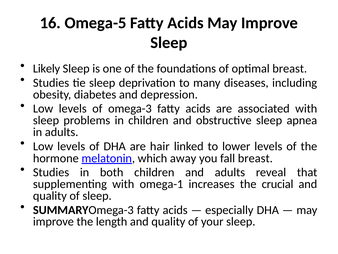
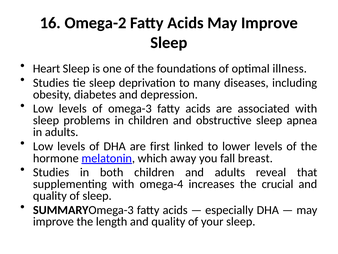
Omega-5: Omega-5 -> Omega-2 (95, 23)
Likely: Likely -> Heart (46, 69)
optimal breast: breast -> illness (290, 69)
hair: hair -> first (160, 146)
omega-1: omega-1 -> omega-4 (161, 184)
